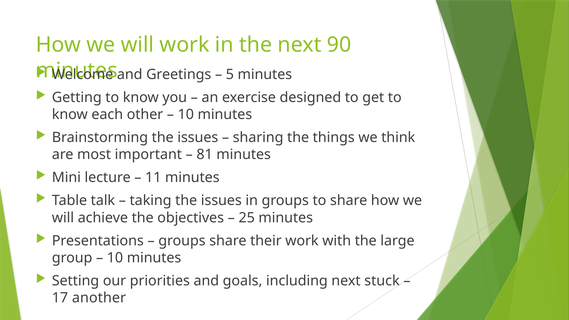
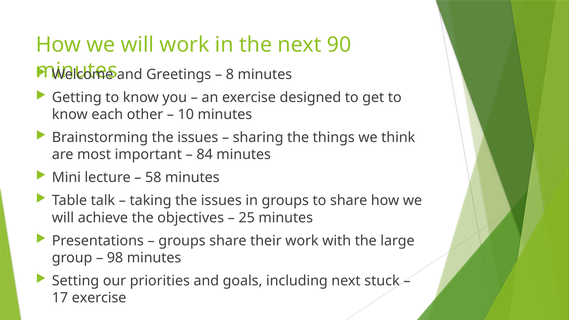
5: 5 -> 8 (230, 74)
81: 81 -> 84 (205, 155)
11: 11 -> 58 (153, 178)
10: 10 -> 98 (115, 258)
17 another: another -> exercise (99, 298)
